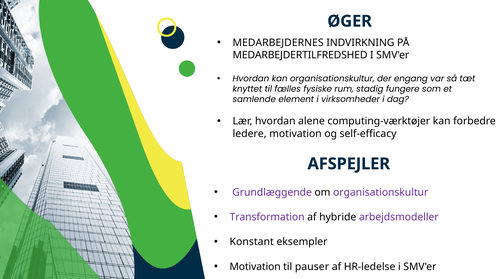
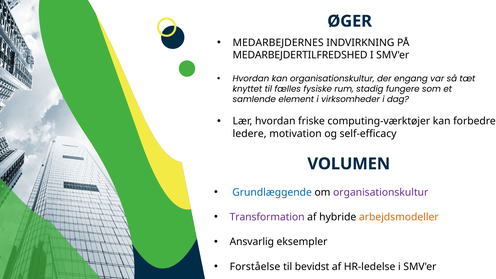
alene: alene -> friske (311, 121)
AFSPEJLER: AFSPEJLER -> VOLUMEN (349, 164)
Grundlæggende colour: purple -> blue (272, 192)
arbejdsmodeller colour: purple -> orange (399, 217)
Konstant: Konstant -> Ansvarlig (252, 242)
Motivation: Motivation -> Forståelse (255, 267)
pauser: pauser -> bevidst (312, 267)
